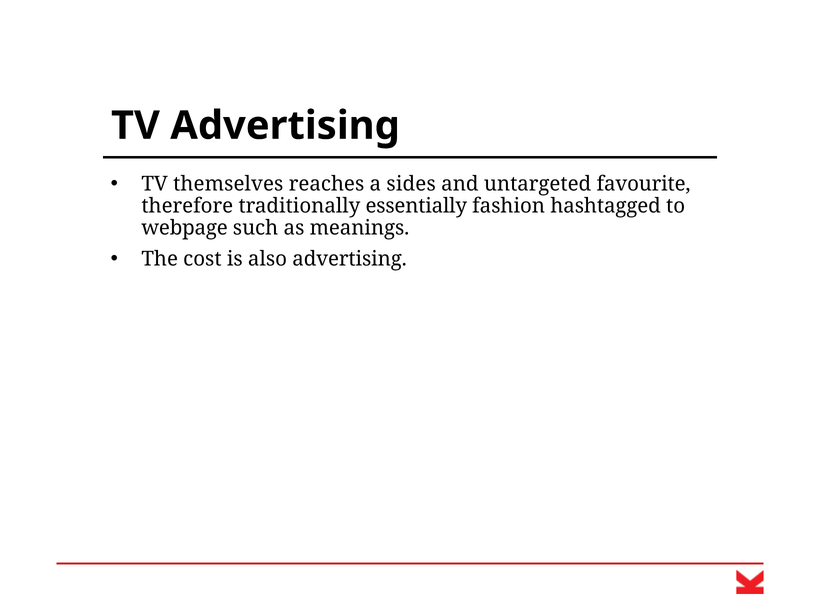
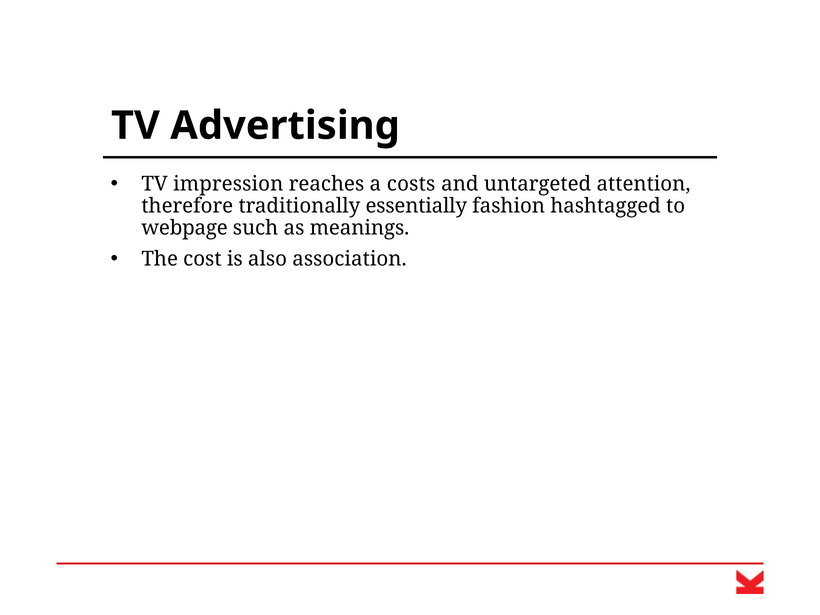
themselves: themselves -> impression (228, 184)
sides: sides -> costs (411, 184)
favourite: favourite -> attention (644, 184)
also advertising: advertising -> association (350, 259)
